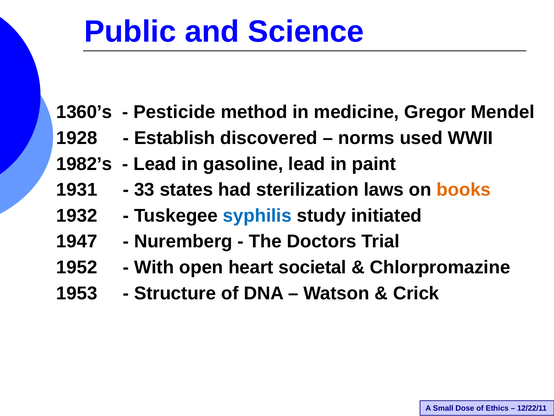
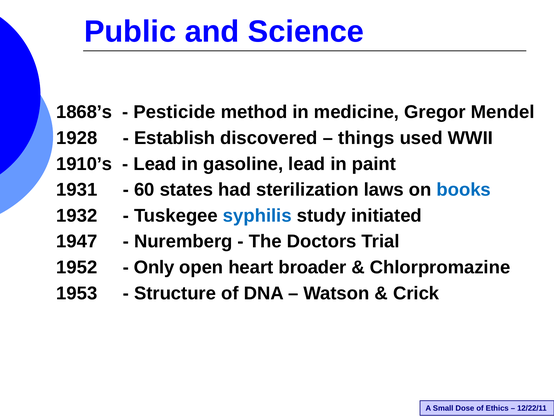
1360’s: 1360’s -> 1868’s (84, 112)
norms: norms -> things (366, 138)
1982’s: 1982’s -> 1910’s (84, 164)
33: 33 -> 60 (144, 190)
books colour: orange -> blue (464, 190)
With: With -> Only (154, 267)
societal: societal -> broader (313, 267)
